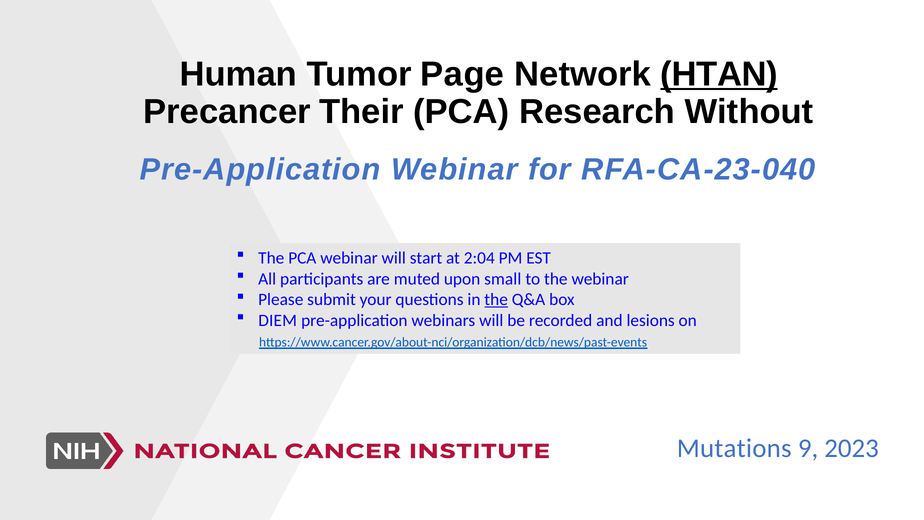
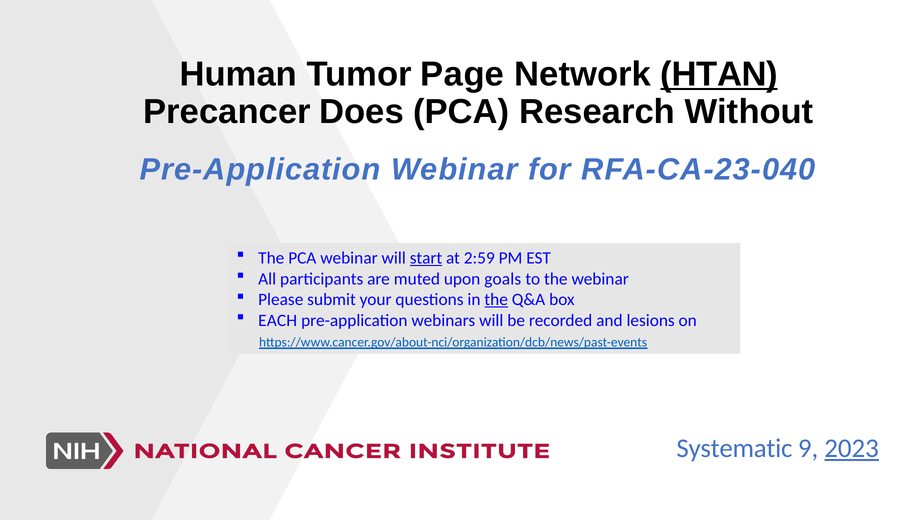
Their: Their -> Does (361, 112)
start underline: none -> present (426, 258)
2:04: 2:04 -> 2:59 (479, 258)
small: small -> goals (503, 279)
DIEM: DIEM -> EACH (278, 320)
Mutations: Mutations -> Systematic (734, 448)
2023 underline: none -> present (852, 448)
